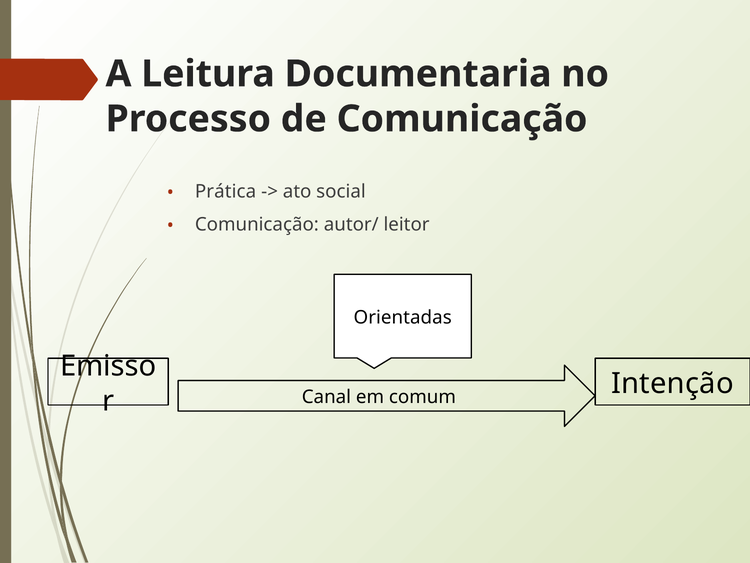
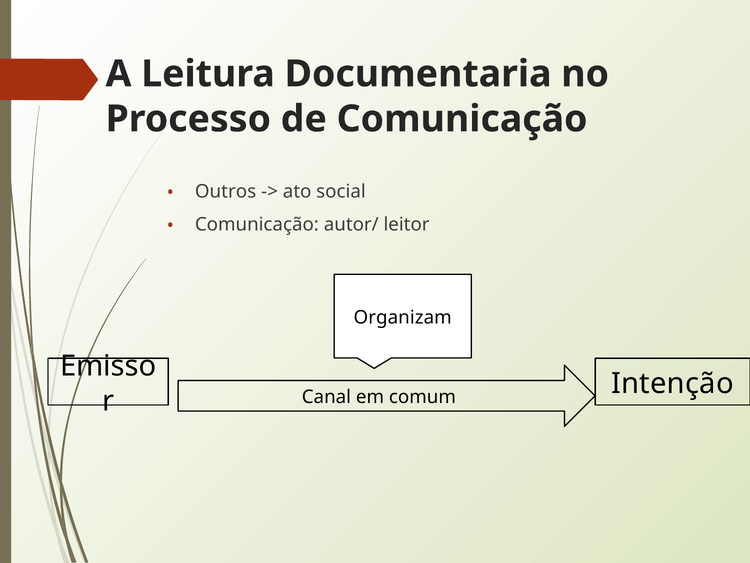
Prática: Prática -> Outros (226, 191)
Orientadas: Orientadas -> Organizam (403, 317)
